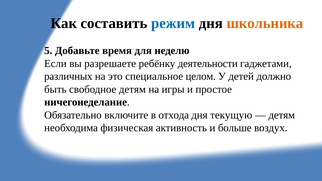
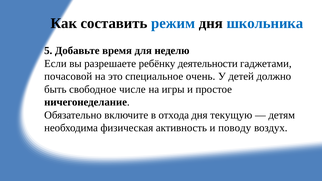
школьника colour: orange -> blue (265, 23)
различных: различных -> почасовой (68, 76)
целом: целом -> очень (201, 76)
свободное детям: детям -> числе (132, 89)
больше: больше -> поводу (235, 128)
